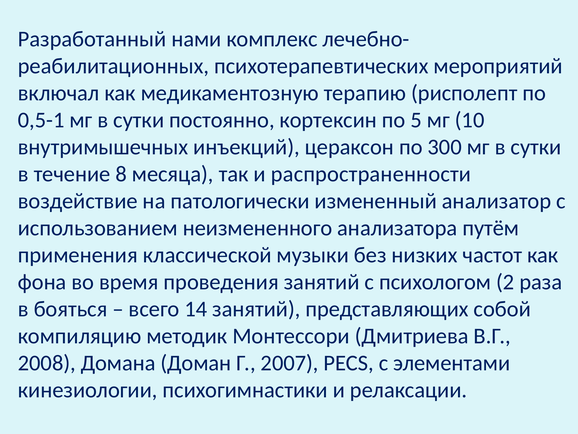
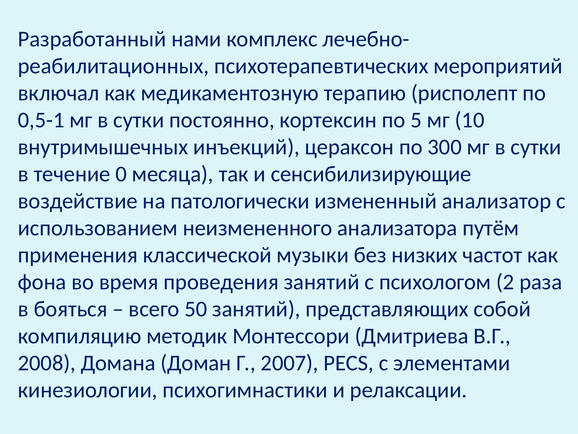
8: 8 -> 0 (121, 174)
распространенности: распространенности -> сенсибилизирующие (371, 174)
14: 14 -> 50 (196, 309)
